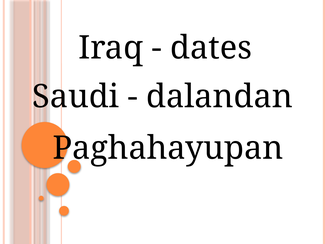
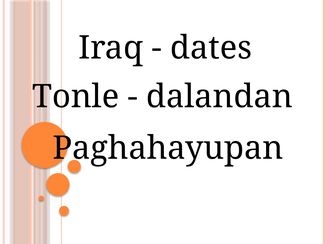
Saudi: Saudi -> Tonle (76, 96)
